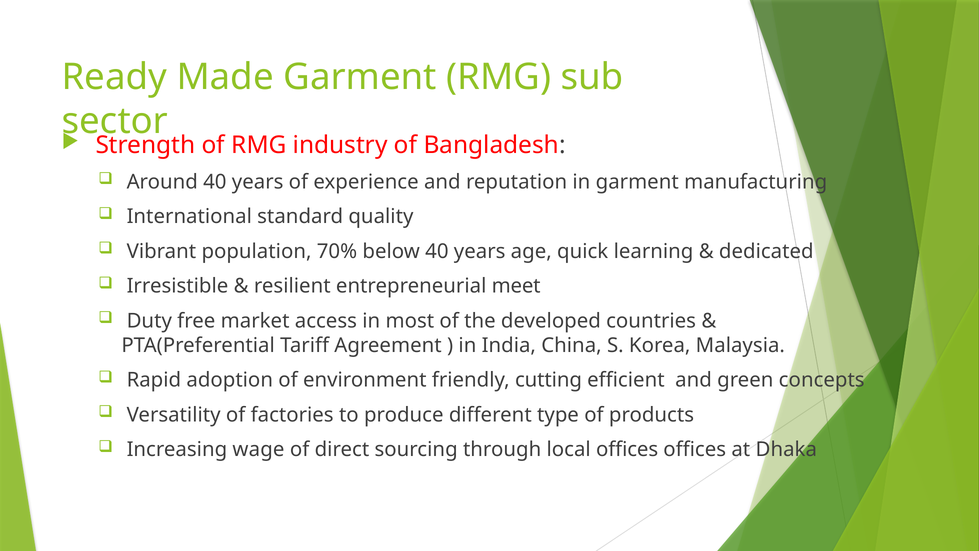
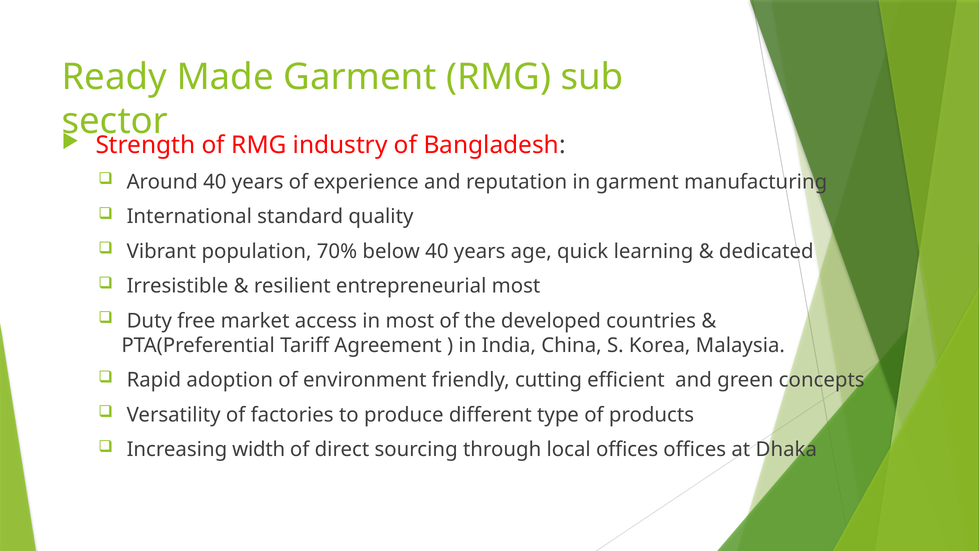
entrepreneurial meet: meet -> most (516, 286)
wage: wage -> width (259, 449)
